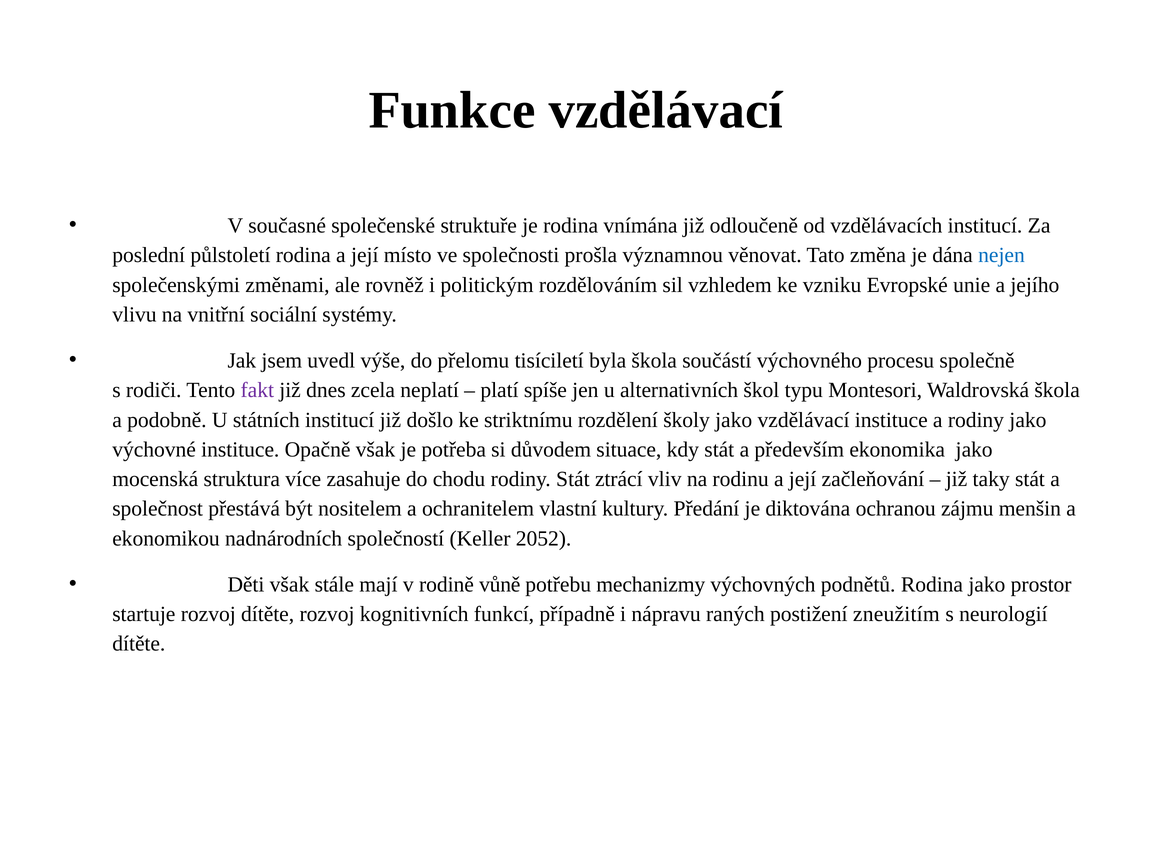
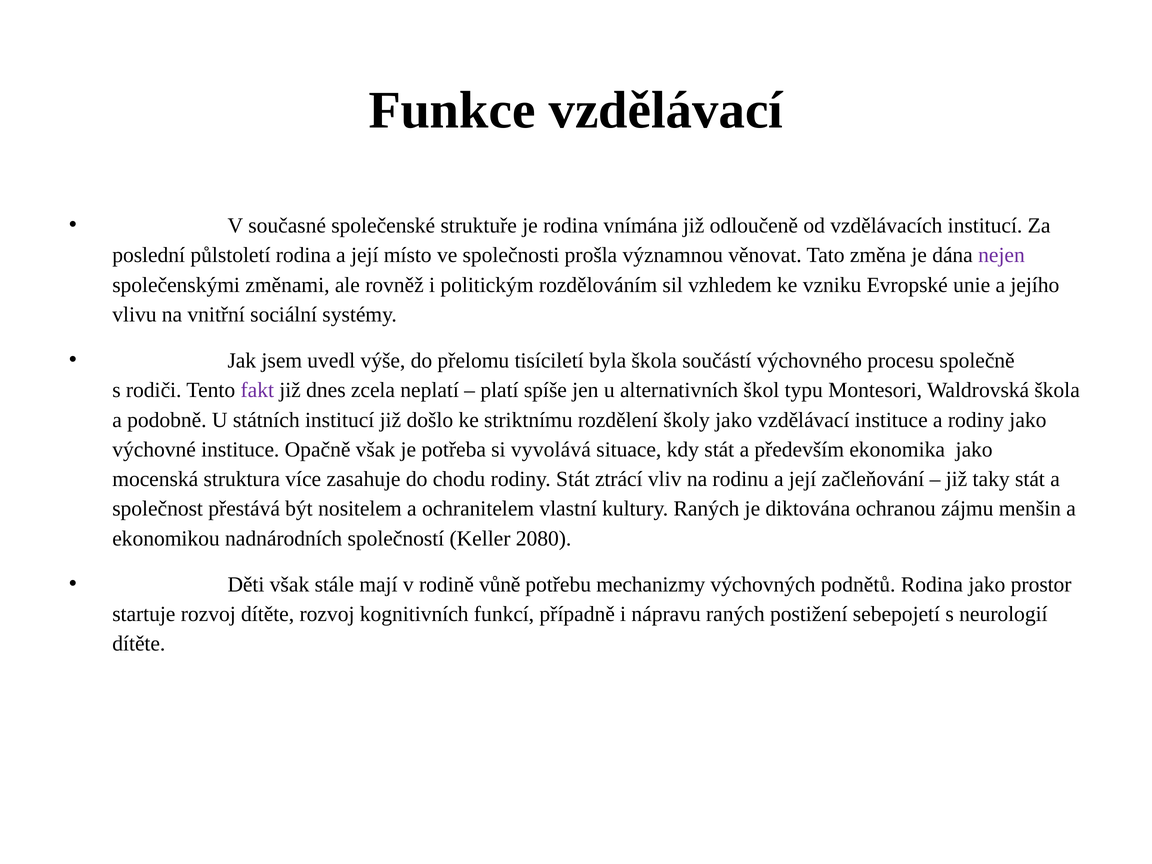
nejen colour: blue -> purple (1002, 255)
důvodem: důvodem -> vyvolává (551, 450)
kultury Předání: Předání -> Raných (706, 509)
2052: 2052 -> 2080 (544, 539)
zneužitím: zneužitím -> sebepojetí (896, 614)
